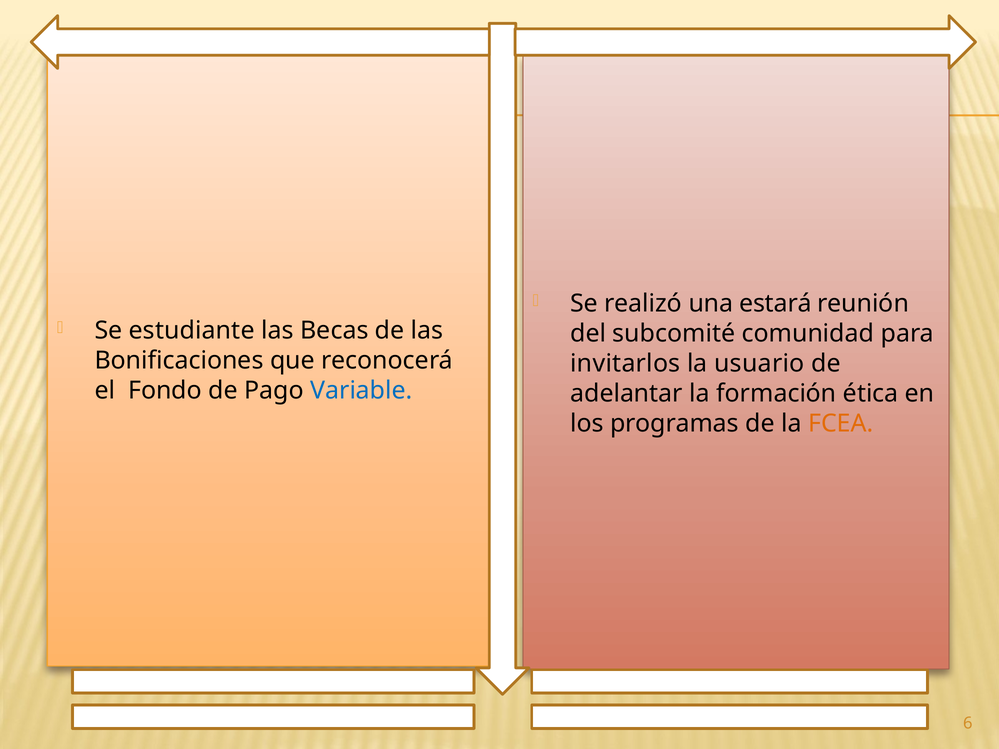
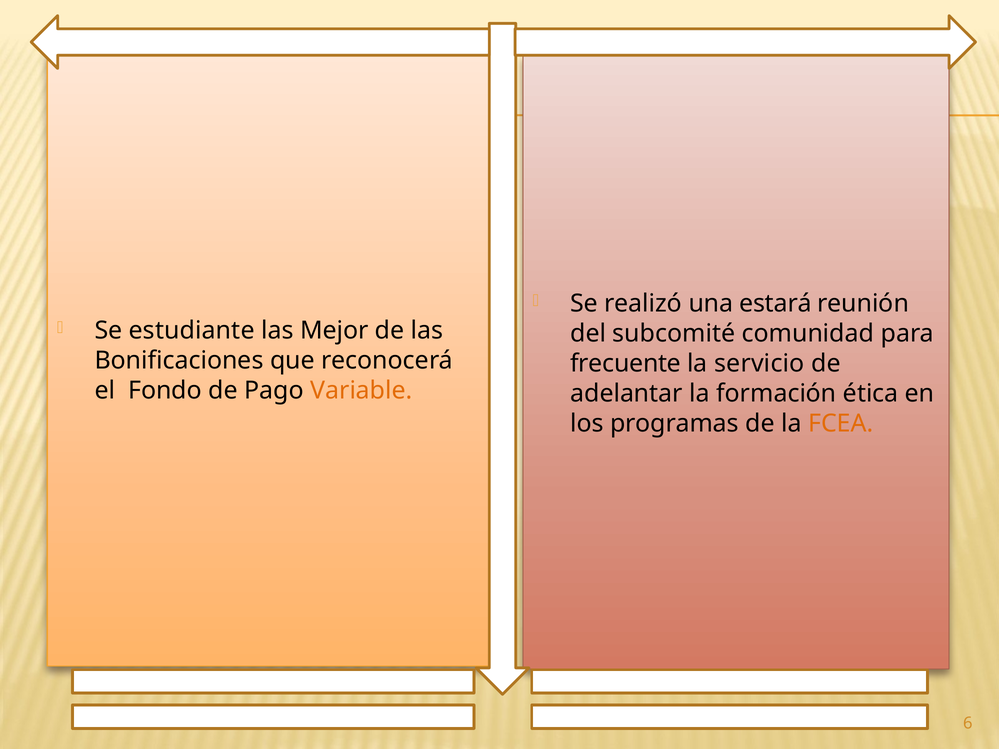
Becas: Becas -> Mejor (334, 331)
invitarlos: invitarlos -> frecuente (626, 364)
usuario: usuario -> servicio (759, 364)
Variable colour: blue -> orange (361, 391)
